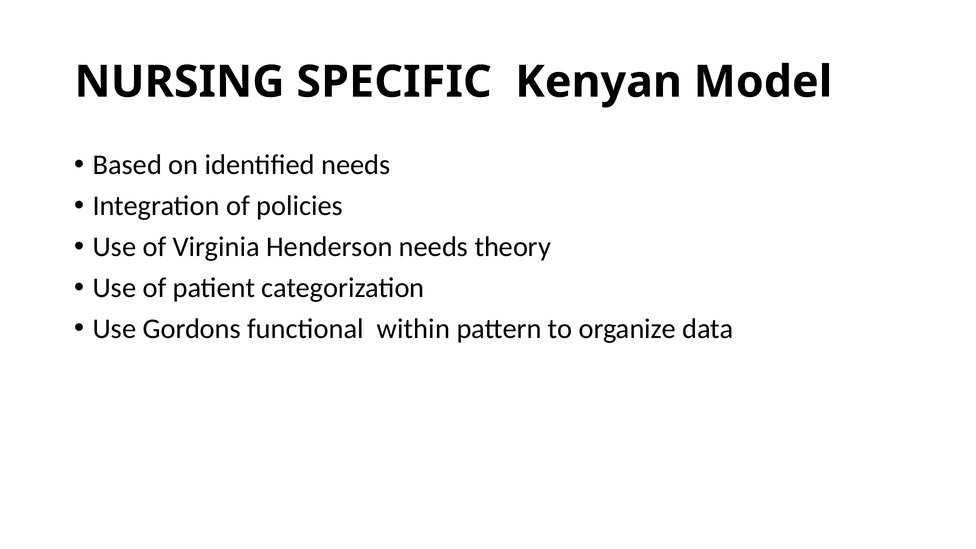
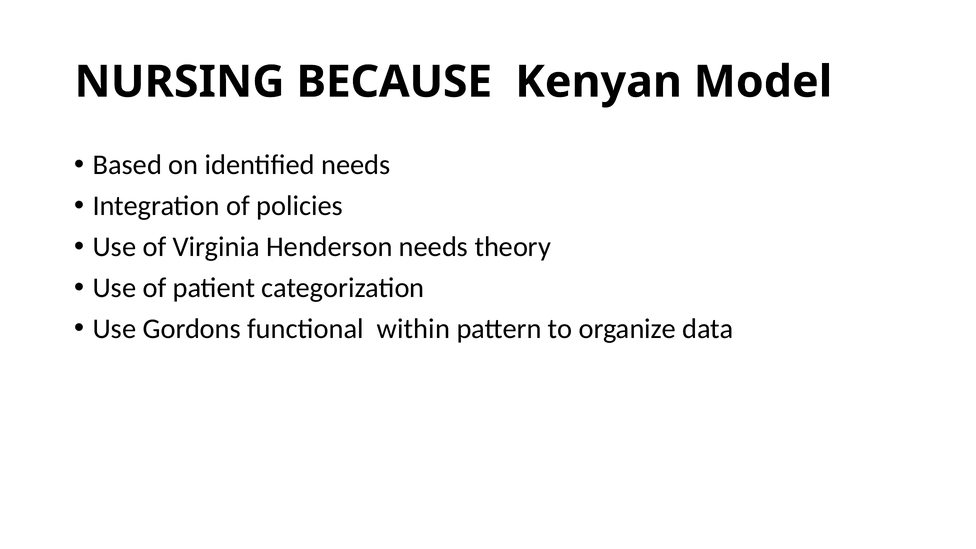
SPECIFIC: SPECIFIC -> BECAUSE (394, 82)
